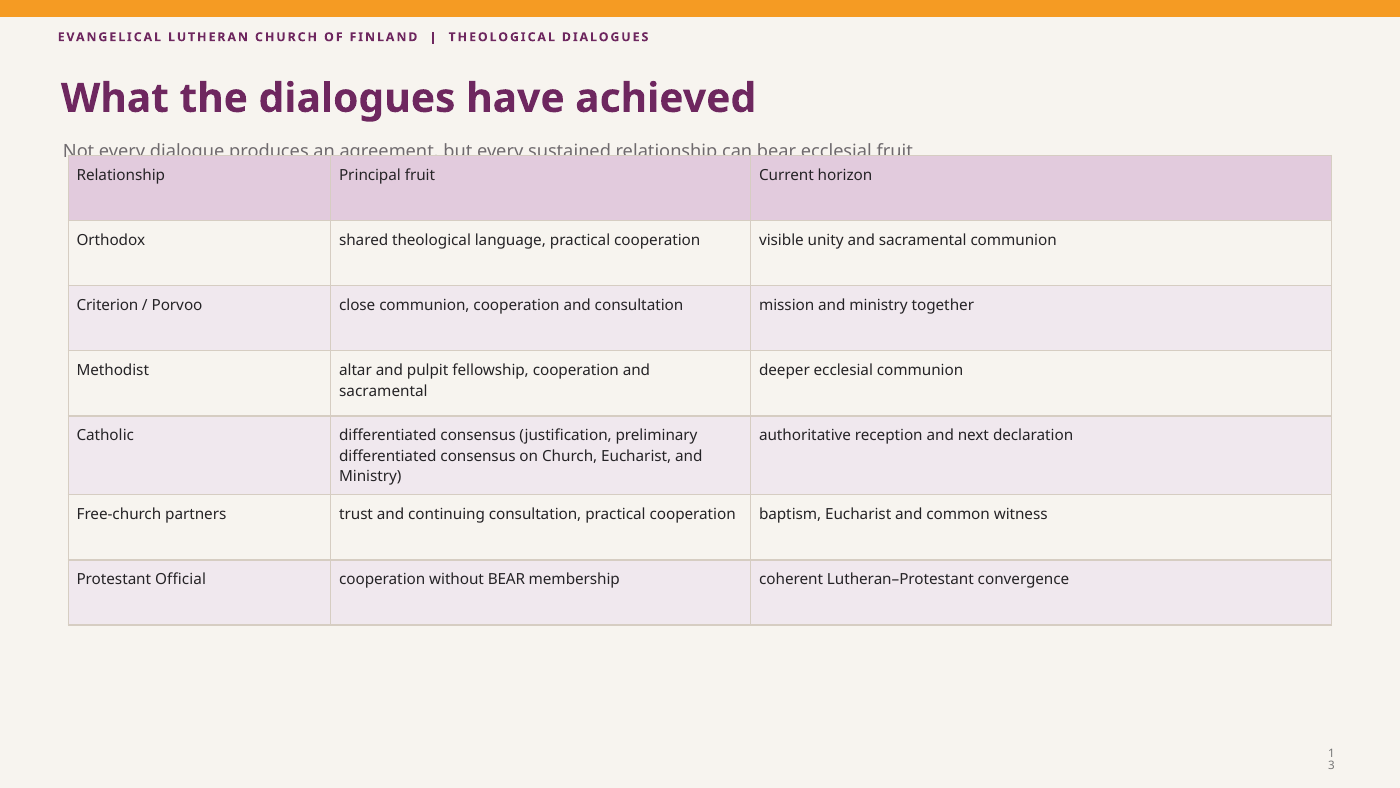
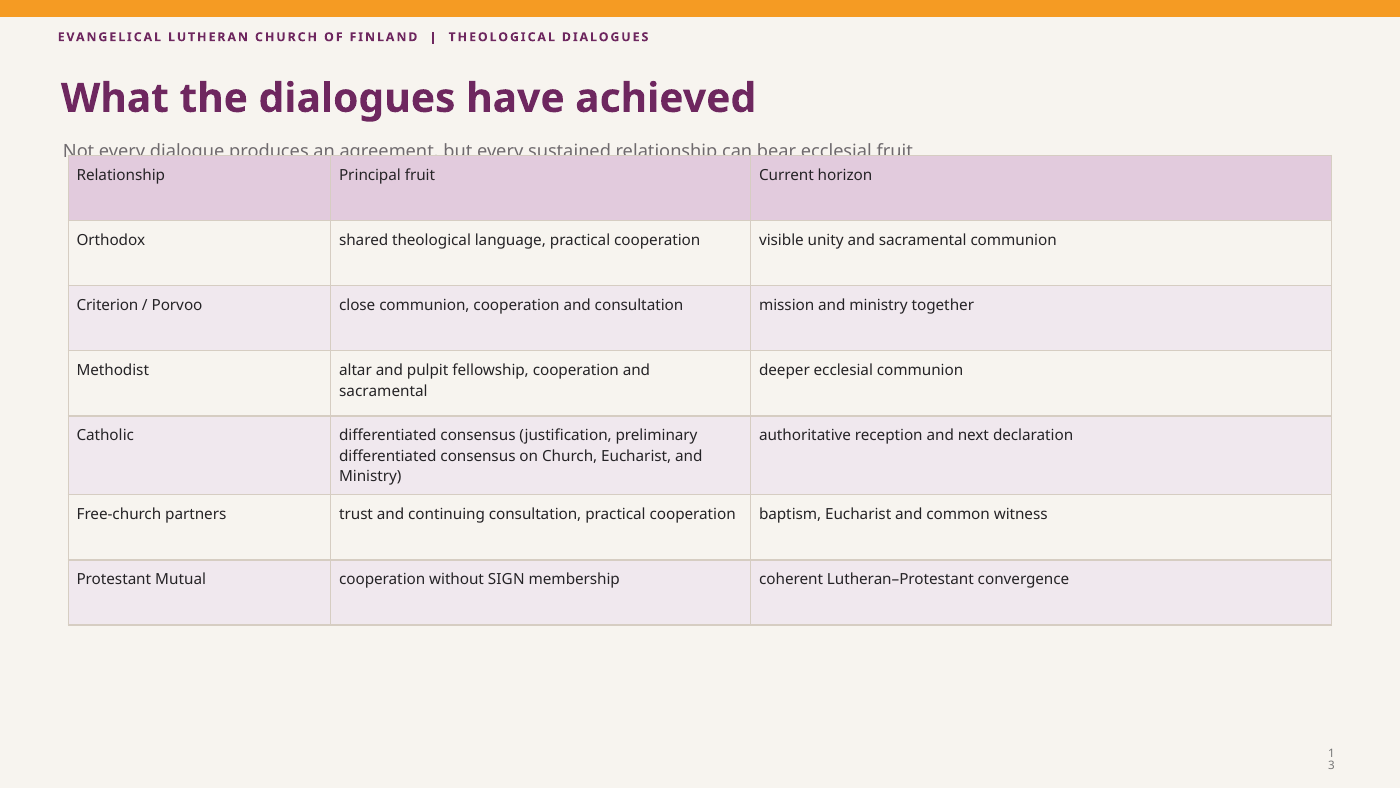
Official: Official -> Mutual (181, 579)
without BEAR: BEAR -> SIGN (506, 579)
